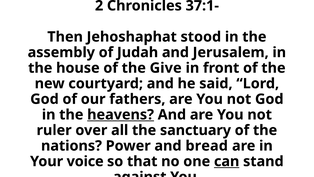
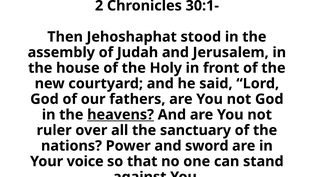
37:1-: 37:1- -> 30:1- (202, 6)
Give: Give -> Holy (166, 68)
bread: bread -> sword (207, 146)
can underline: present -> none (227, 161)
